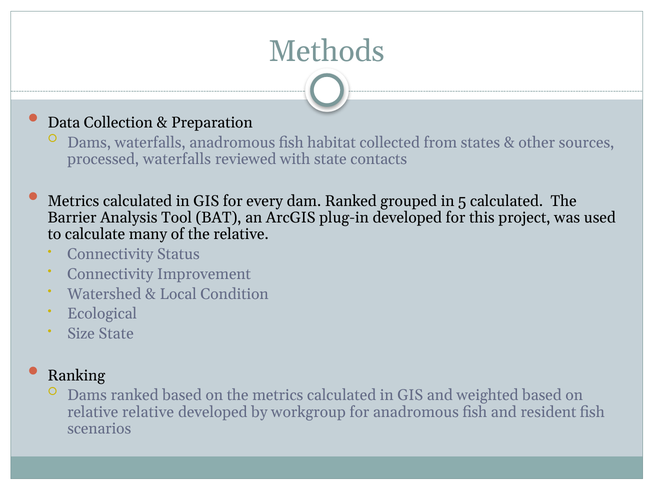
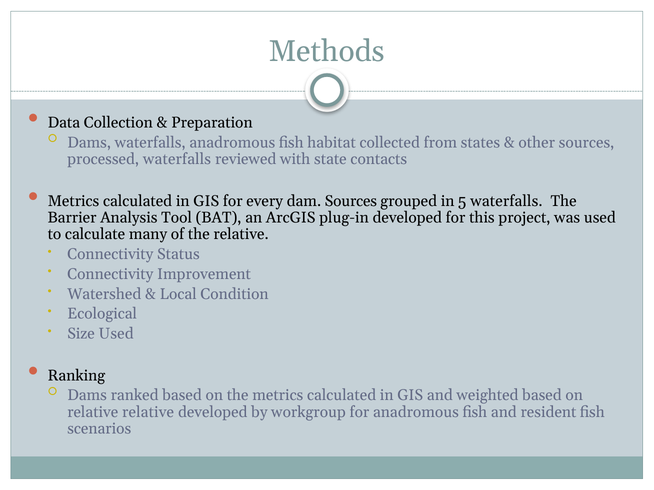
dam Ranked: Ranked -> Sources (351, 201)
5 calculated: calculated -> waterfalls (507, 201)
Size State: State -> Used (116, 334)
